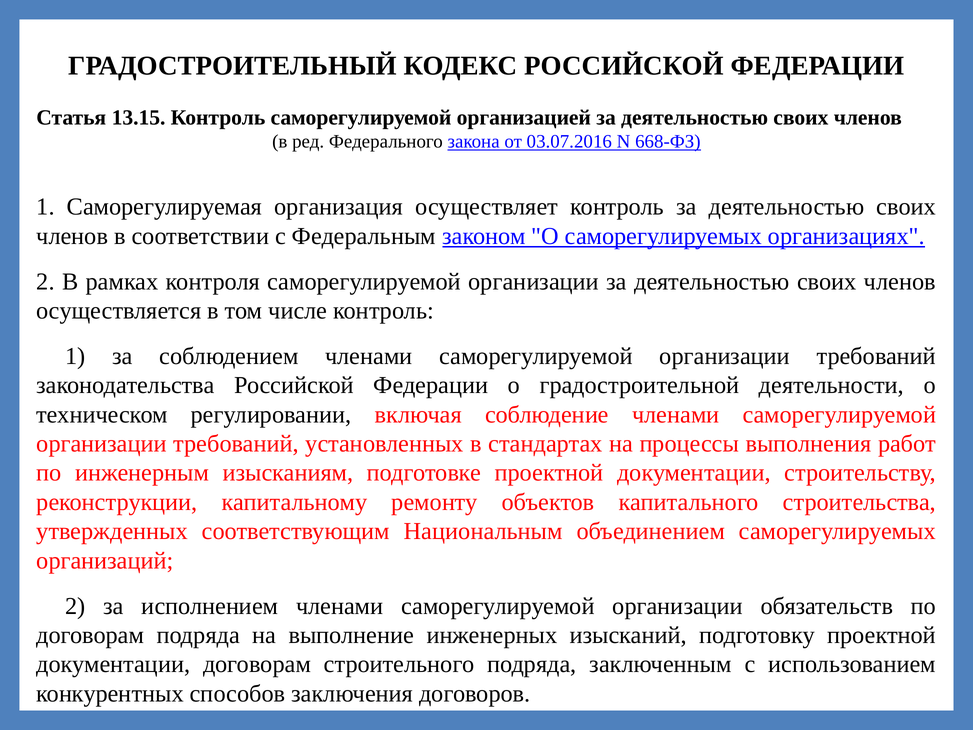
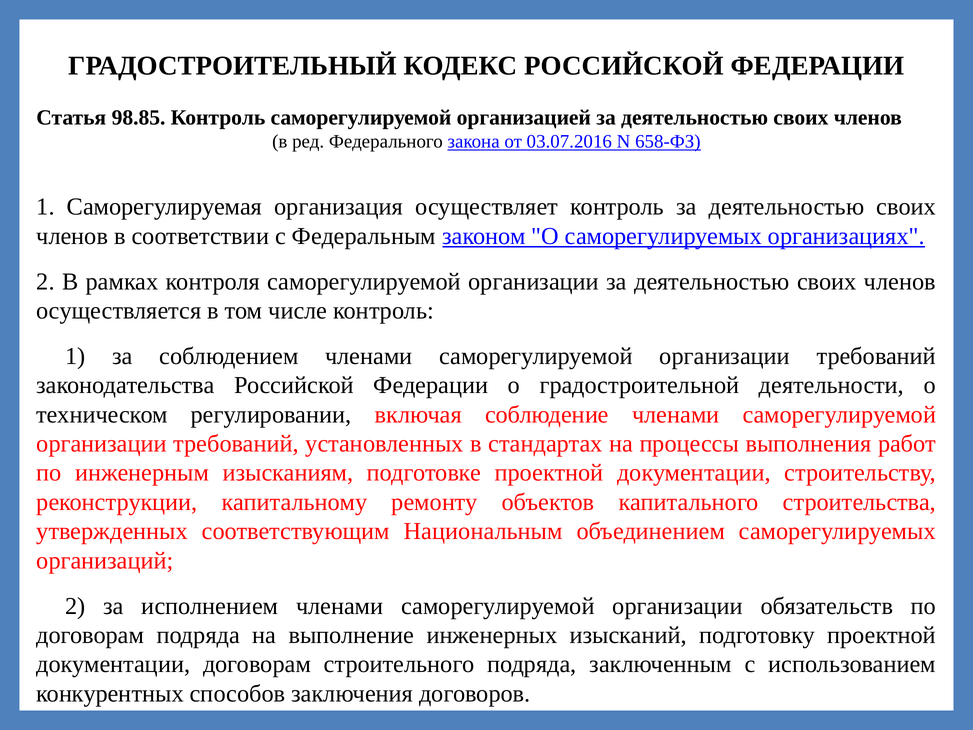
13.15: 13.15 -> 98.85 (139, 117)
668-ФЗ: 668-ФЗ -> 658-ФЗ (668, 142)
